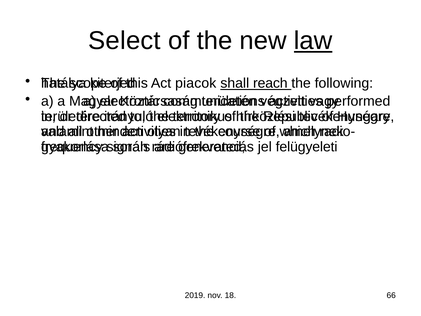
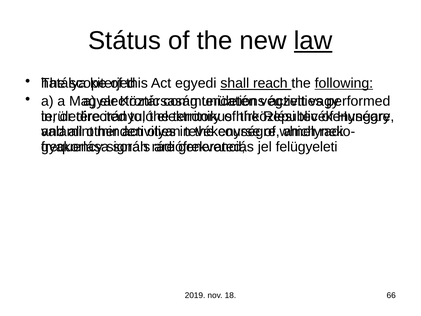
Select: Select -> Státus (125, 41)
piacok: piacok -> egyedi (196, 83)
following underline: none -> present (344, 83)
